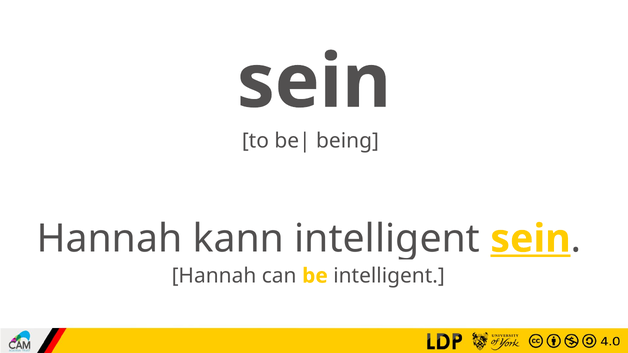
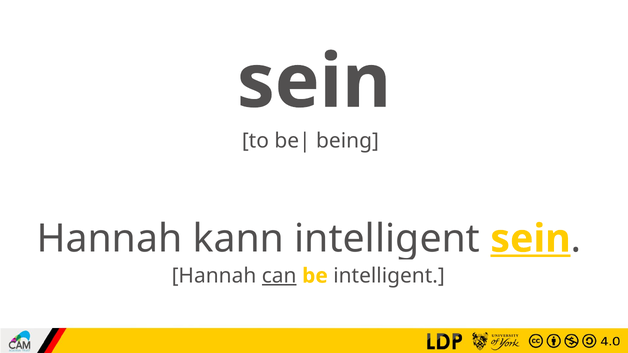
can underline: none -> present (279, 276)
